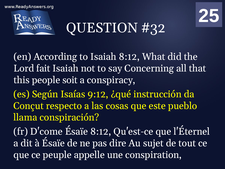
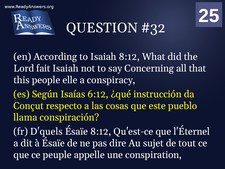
soit: soit -> elle (70, 80)
9:12: 9:12 -> 6:12 (98, 94)
D'come: D'come -> D'quels (46, 131)
